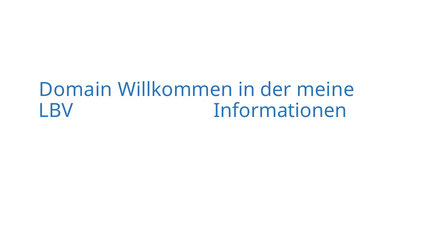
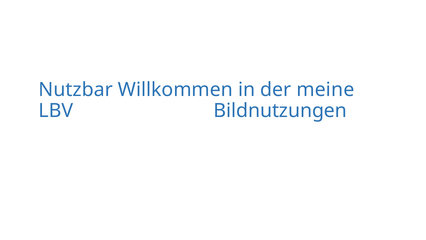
Domain: Domain -> Nutzbar (76, 90)
Informationen: Informationen -> Bildnutzungen (280, 111)
